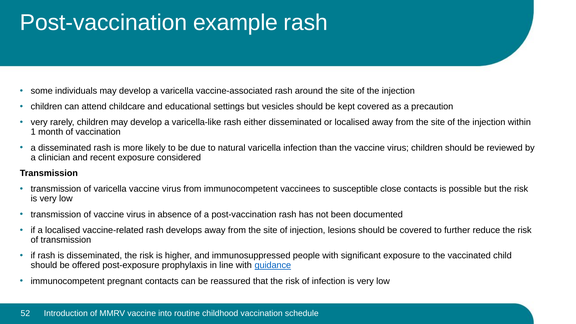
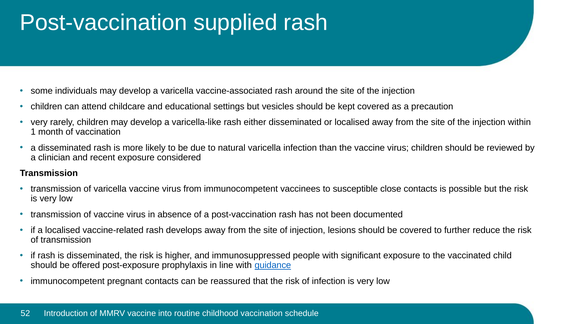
example: example -> supplied (235, 23)
